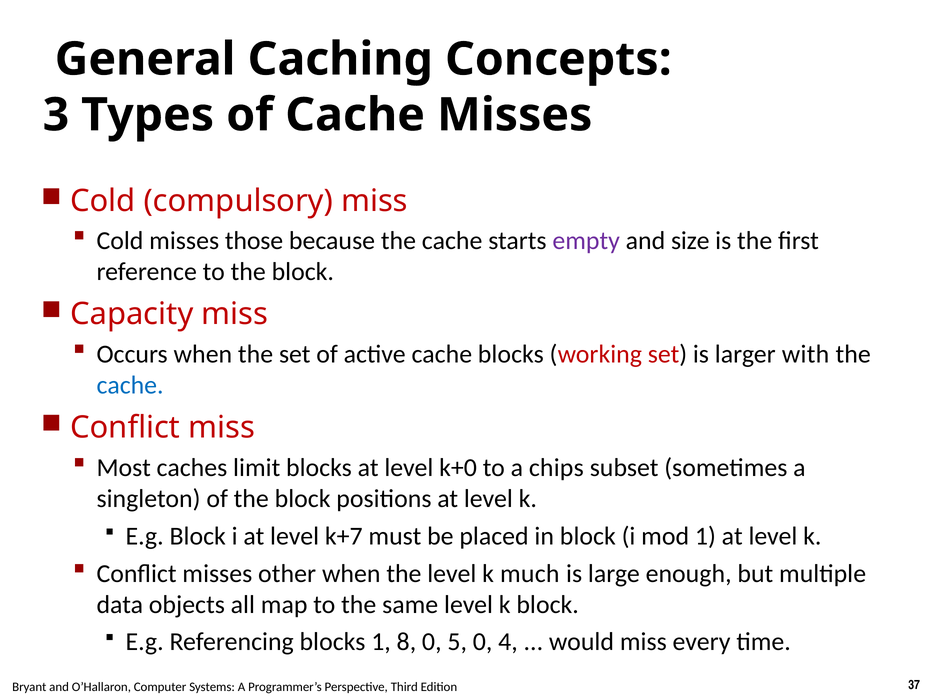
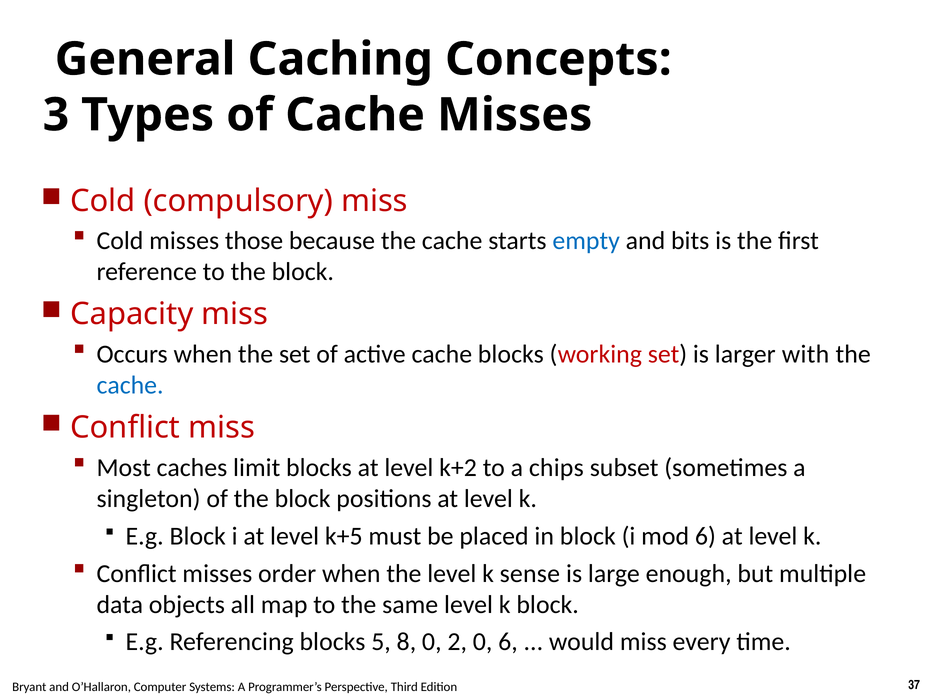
empty colour: purple -> blue (586, 241)
size: size -> bits (690, 241)
k+0: k+0 -> k+2 (458, 468)
k+7: k+7 -> k+5 (344, 536)
mod 1: 1 -> 6 (705, 536)
other: other -> order (287, 574)
much: much -> sense (530, 574)
blocks 1: 1 -> 5 (381, 642)
5: 5 -> 2 (457, 642)
0 4: 4 -> 6 (508, 642)
